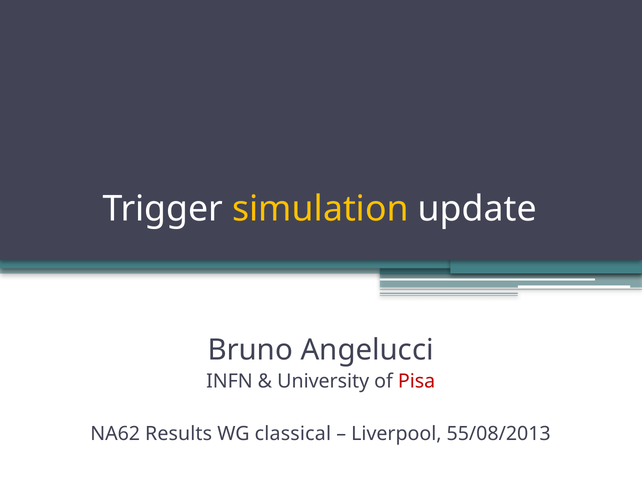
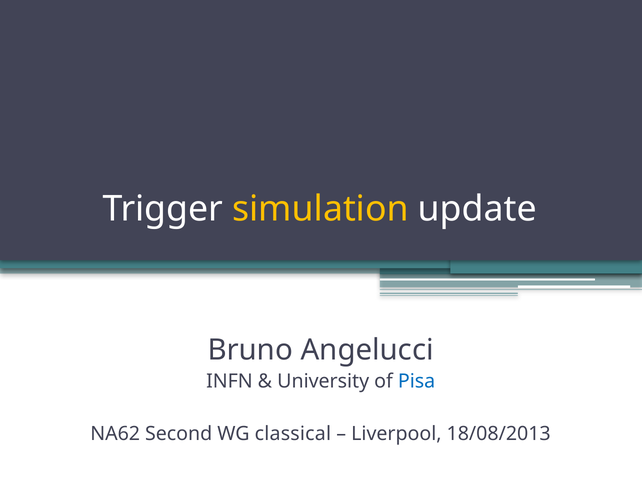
Pisa colour: red -> blue (417, 381)
Results: Results -> Second (179, 433)
55/08/2013: 55/08/2013 -> 18/08/2013 (499, 433)
